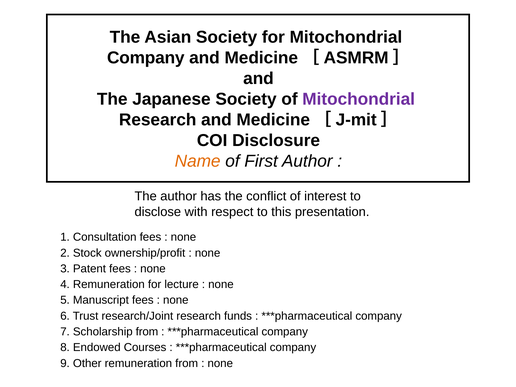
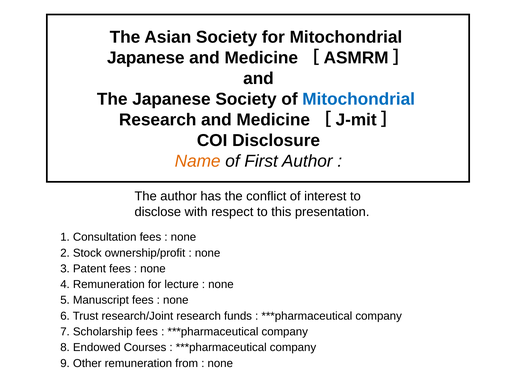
Company: Company -> Japanese (146, 58)
Mitochondrial colour: purple -> blue (359, 99)
Scholarship from: from -> fees (147, 332)
